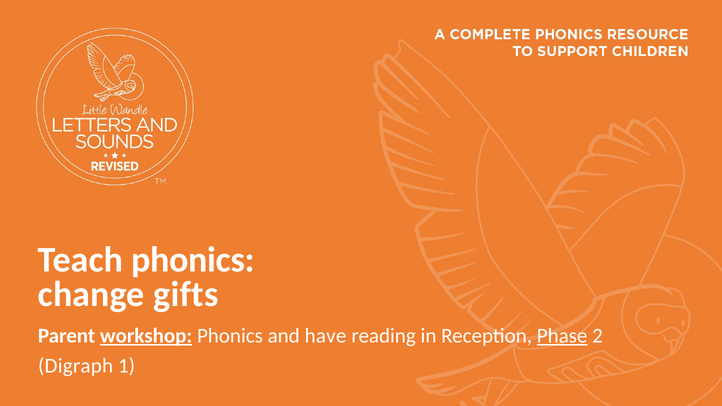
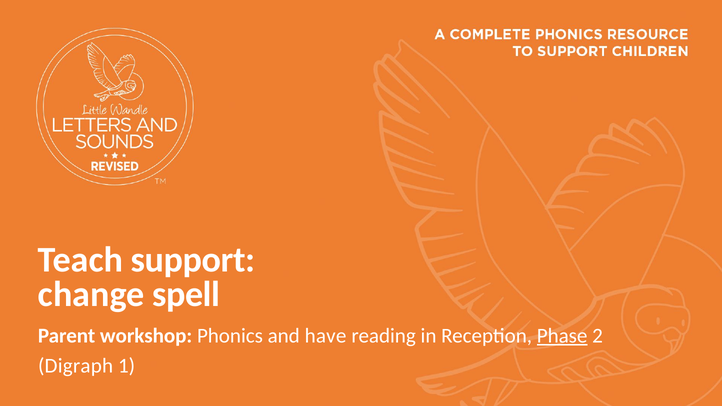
Teach phonics: phonics -> support (193, 260)
gifts: gifts -> spell (186, 295)
workshop underline: present -> none (146, 336)
